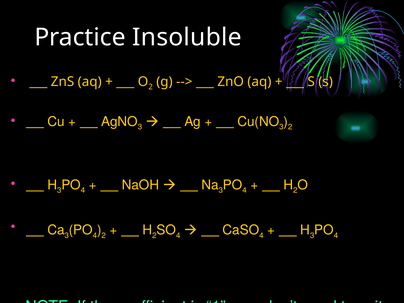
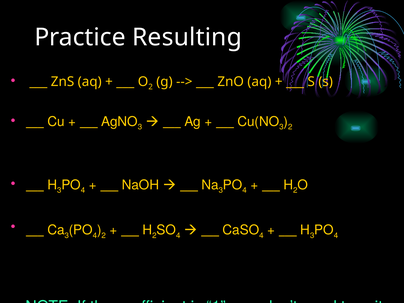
Insoluble: Insoluble -> Resulting (187, 37)
